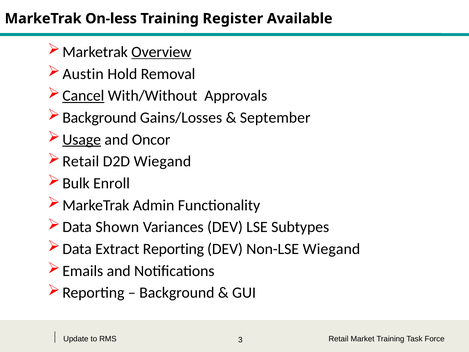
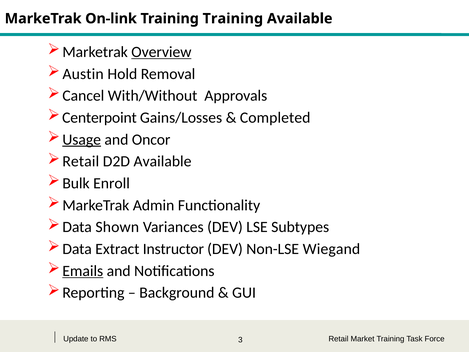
On-less: On-less -> On-link (111, 19)
Training Register: Register -> Training (233, 19)
Cancel underline: present -> none (83, 96)
Background: Background -> Centerpoint (99, 118)
September: September -> Completed (275, 118)
D2D Wiegand: Wiegand -> Available (162, 161)
Extract Reporting: Reporting -> Instructor (173, 249)
Emails underline: none -> present (83, 271)
